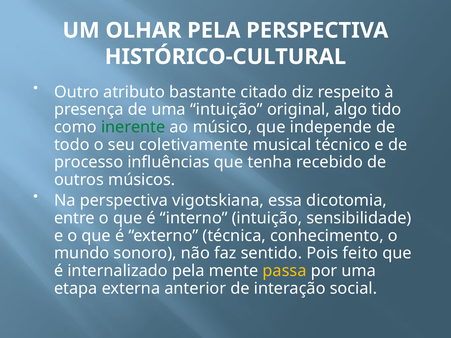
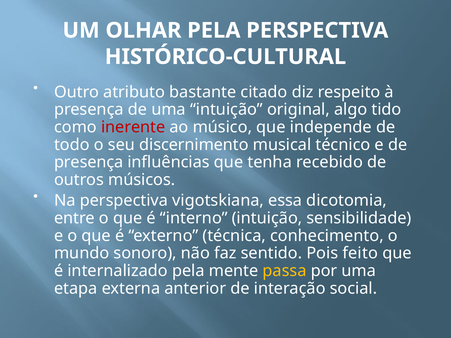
inerente colour: green -> red (133, 127)
coletivamente: coletivamente -> discernimento (194, 145)
processo: processo -> presença (89, 162)
